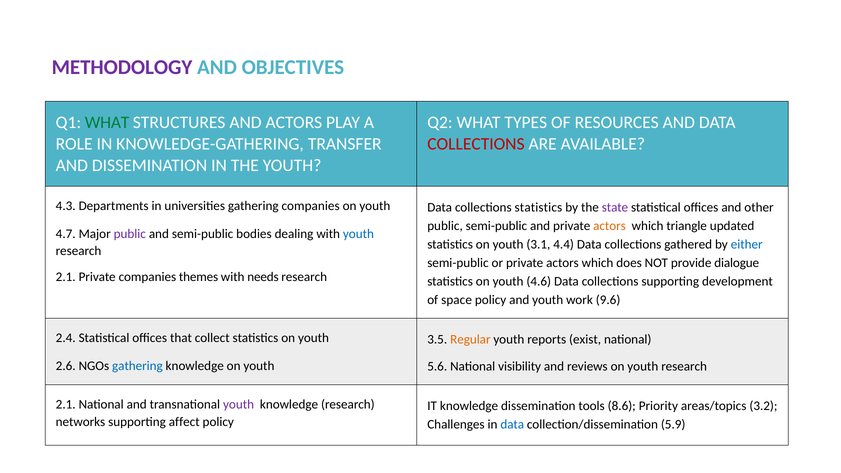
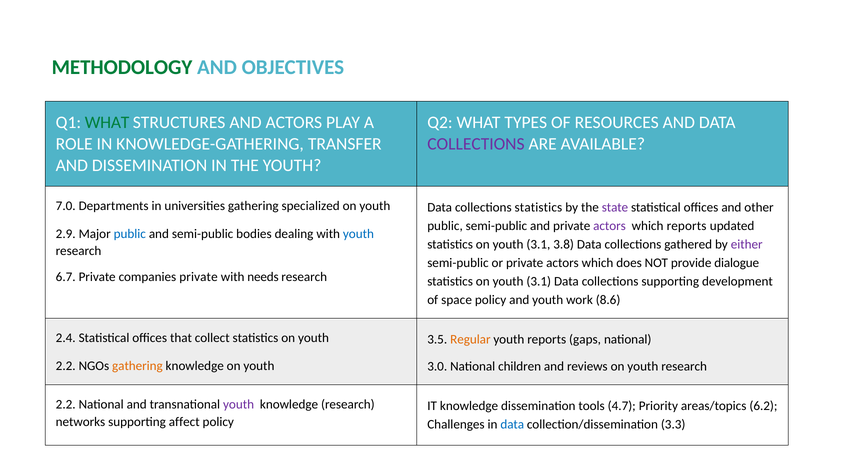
METHODOLOGY colour: purple -> green (122, 67)
COLLECTIONS colour: red -> purple (476, 144)
4.3: 4.3 -> 7.0 (66, 206)
gathering companies: companies -> specialized (311, 206)
actors colour: orange -> purple (610, 226)
which triangle: triangle -> reports (687, 226)
4.7: 4.7 -> 2.9 (66, 234)
public colour: purple -> blue (130, 234)
4.4: 4.4 -> 3.8 (564, 244)
either colour: blue -> purple (747, 244)
2.1: 2.1 -> 6.7 (66, 277)
companies themes: themes -> private (198, 277)
4.6: 4.6 -> 3.1 (539, 281)
9.6: 9.6 -> 8.6 (608, 300)
exist: exist -> gaps (585, 339)
2.6: 2.6 -> 2.2 (66, 366)
gathering colour: blue -> orange (137, 366)
5.6: 5.6 -> 3.0 (437, 367)
visibility: visibility -> children (520, 367)
2.1: 2.1 -> 2.2 (66, 405)
8.6: 8.6 -> 4.7 (622, 406)
3.2: 3.2 -> 6.2 (763, 406)
5.9: 5.9 -> 3.3 (673, 424)
